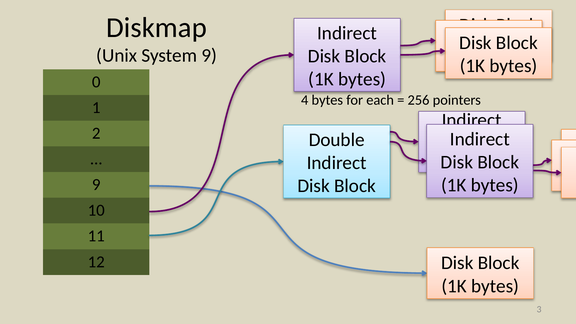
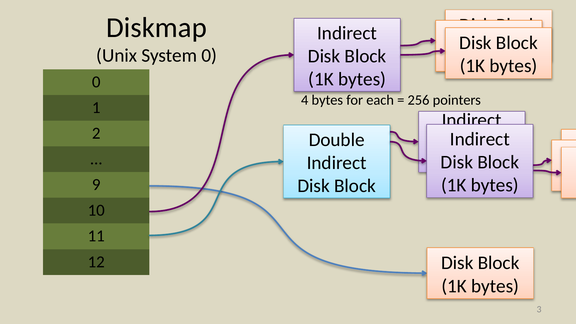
System 9: 9 -> 0 (209, 56)
